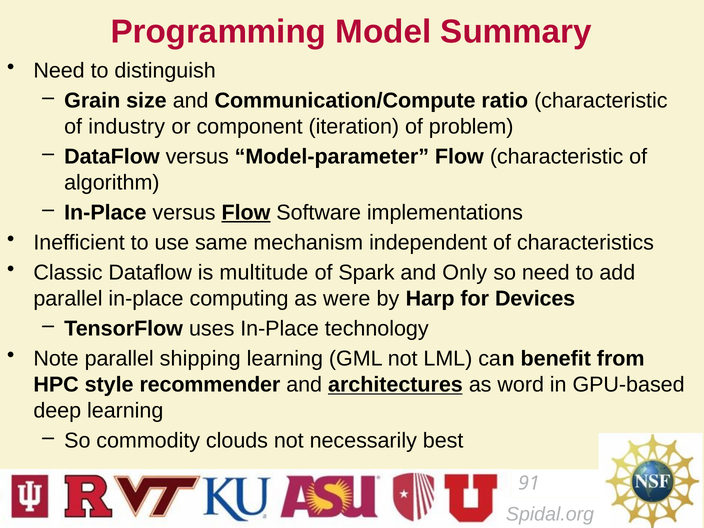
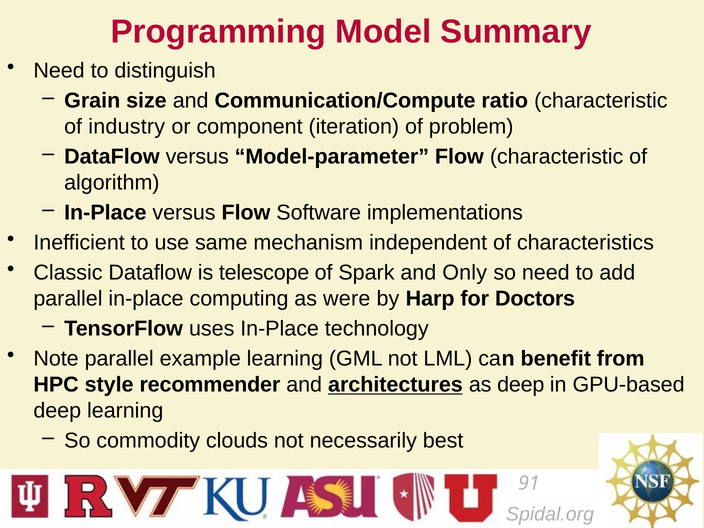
Flow underline: present -> none (246, 213)
multitude: multitude -> telescope (264, 273)
Devices: Devices -> Doctors (535, 299)
shipping: shipping -> example (200, 359)
as word: word -> deep (521, 385)
